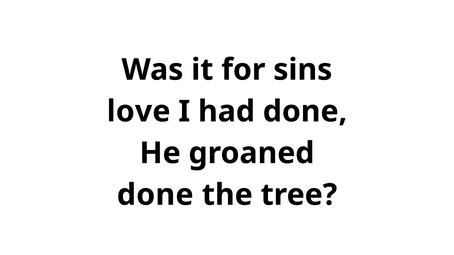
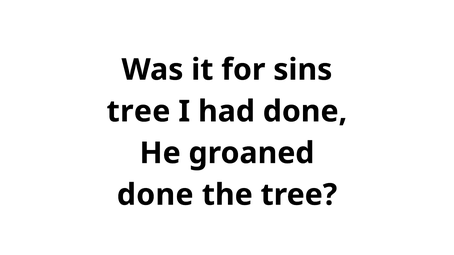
love: love -> tree (138, 112)
